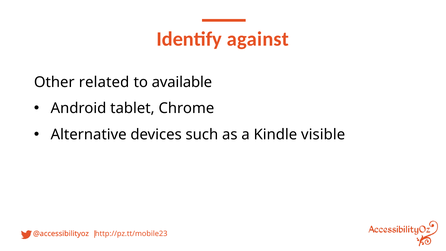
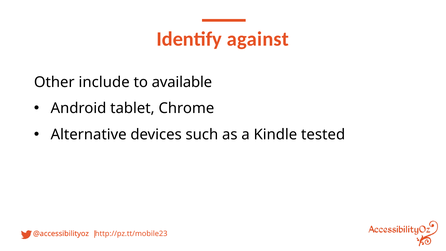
related: related -> include (104, 82)
visible: visible -> tested (323, 135)
